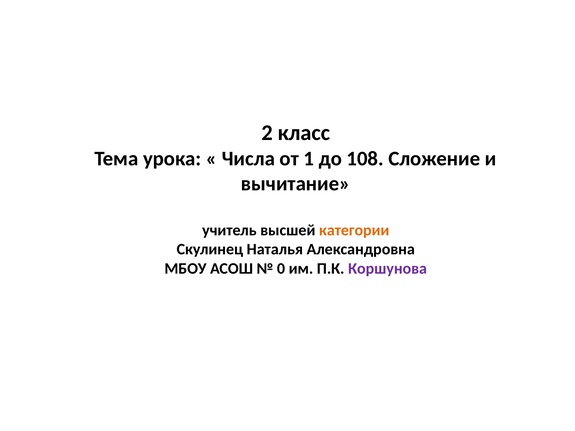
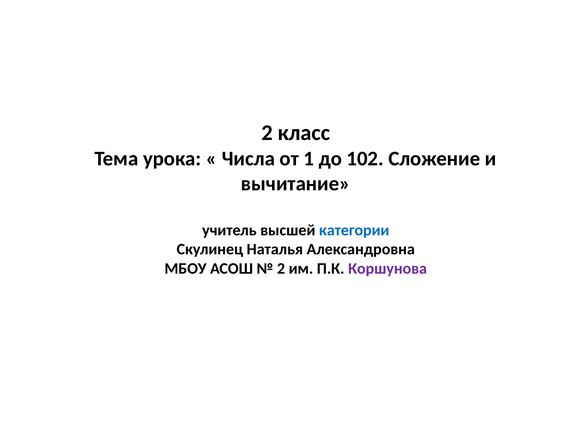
108: 108 -> 102 (365, 159)
категории colour: orange -> blue (354, 230)
0: 0 -> 2 (281, 269)
